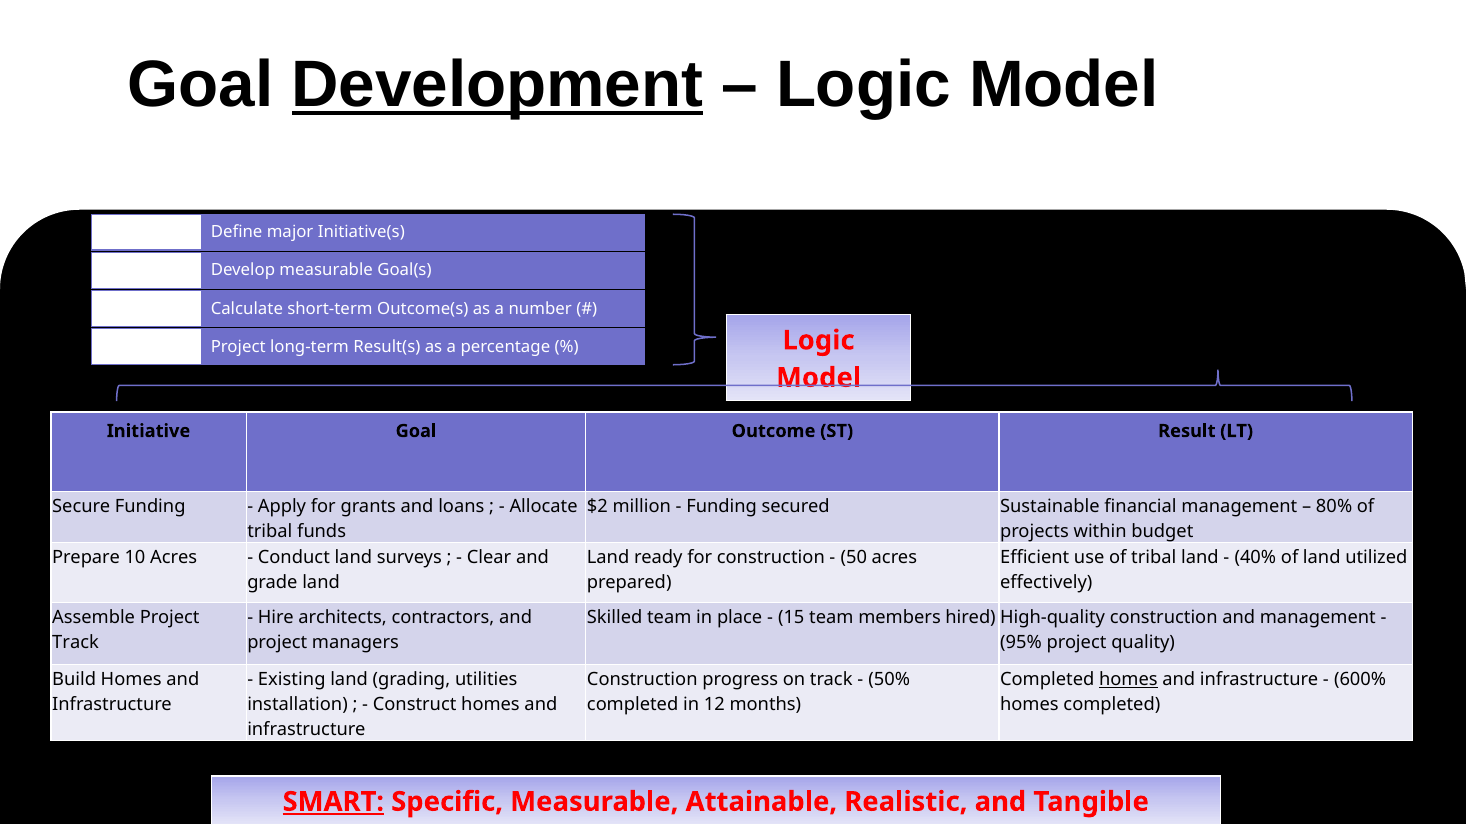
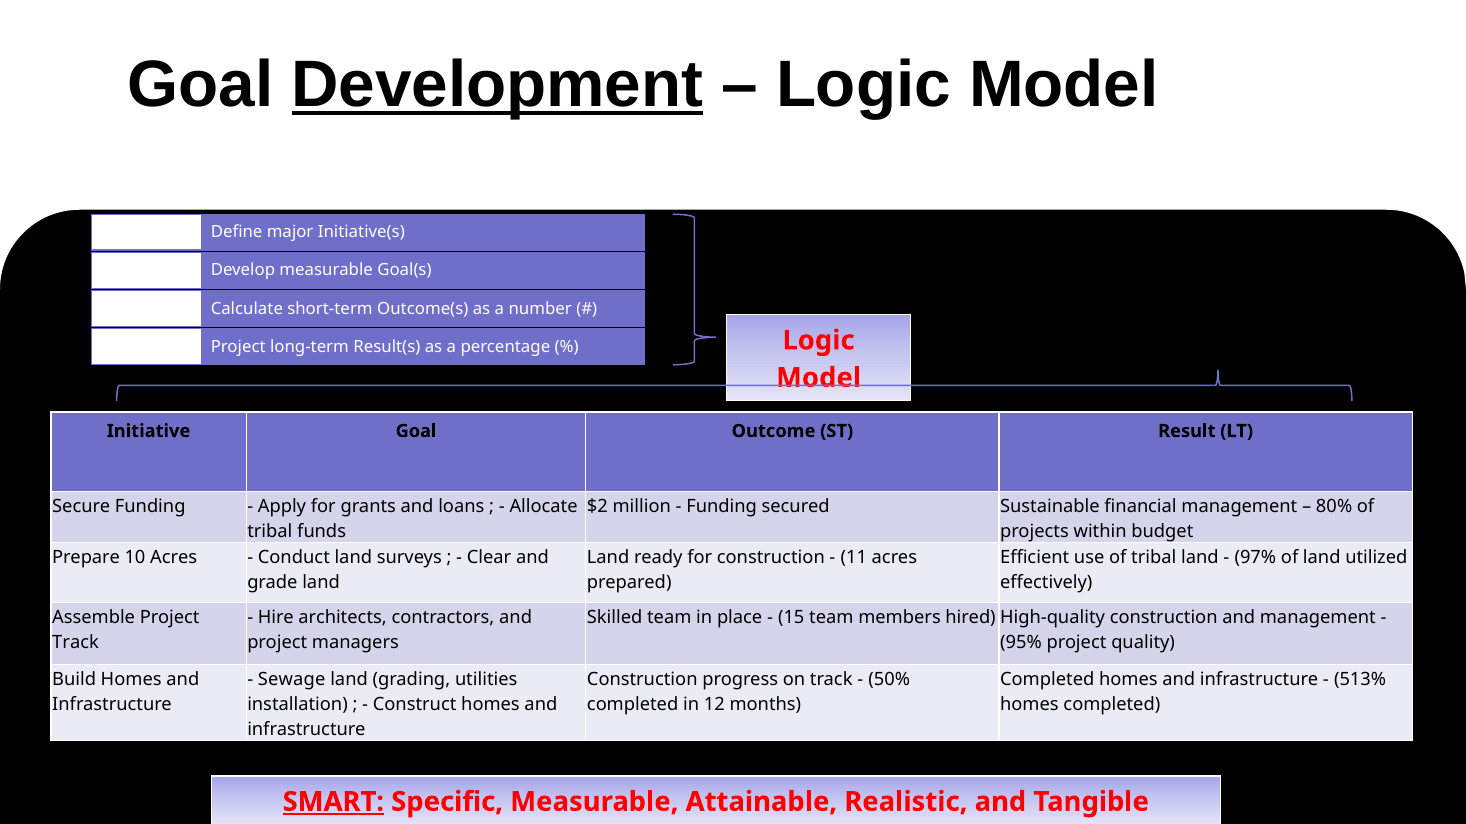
50: 50 -> 11 (854, 557)
40%: 40% -> 97% (1255, 557)
Existing: Existing -> Sewage (292, 680)
homes underline: present -> none (1128, 680)
600%: 600% -> 513% (1360, 680)
